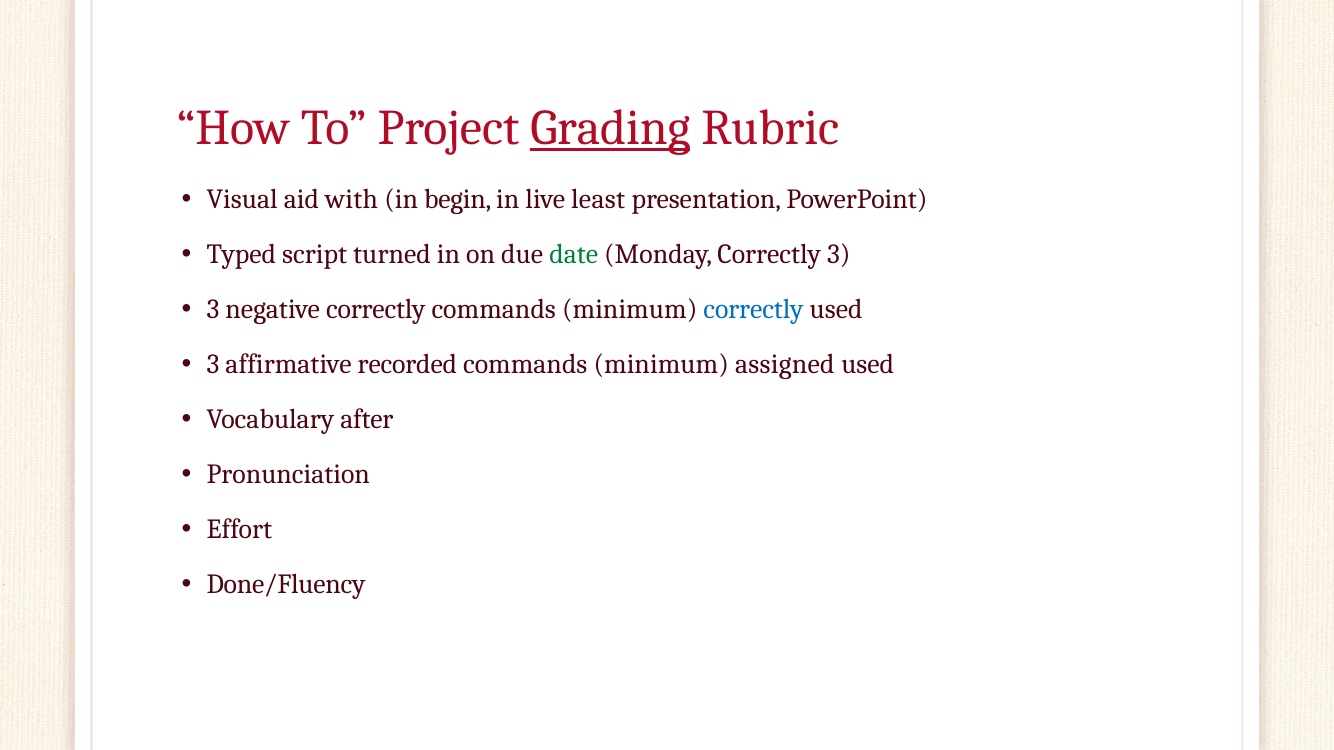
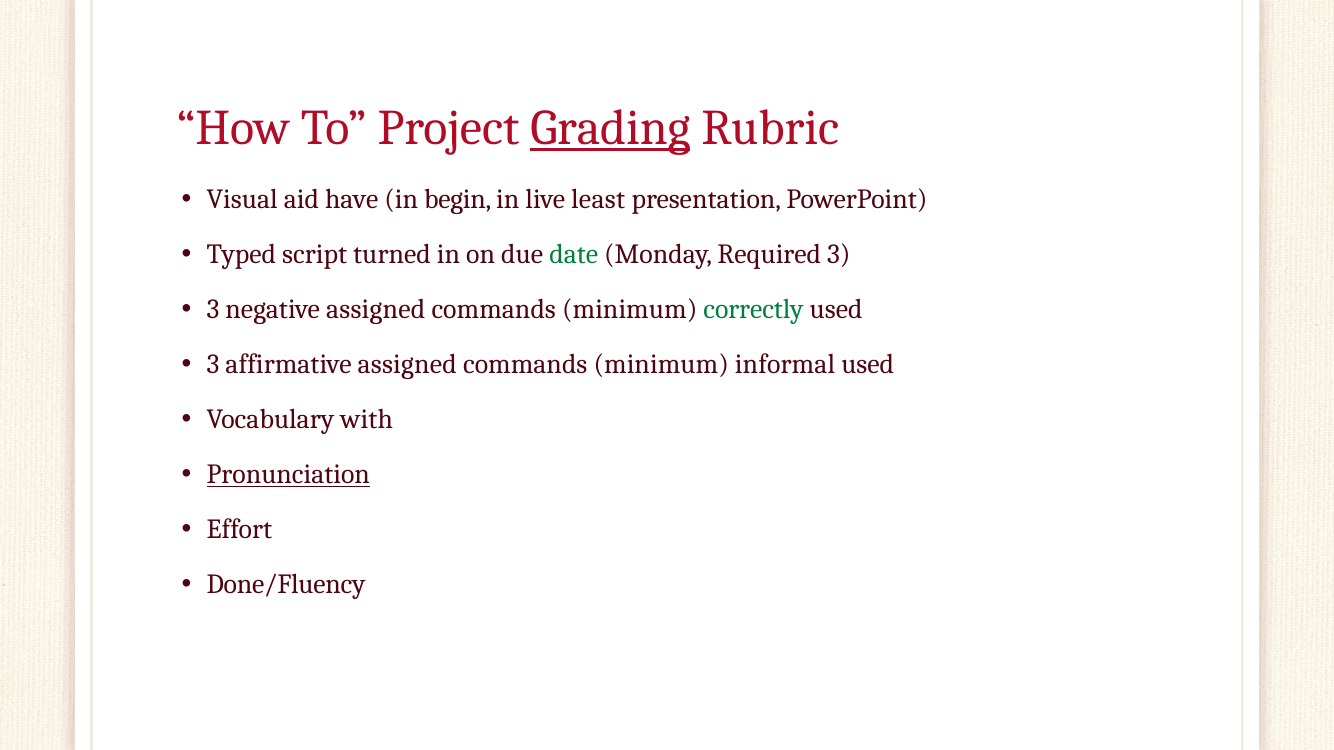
with: with -> have (352, 200)
Monday Correctly: Correctly -> Required (769, 255)
negative correctly: correctly -> assigned (376, 310)
correctly colour: blue -> green (754, 310)
affirmative recorded: recorded -> assigned (407, 365)
assigned: assigned -> informal (785, 365)
after: after -> with (367, 420)
Pronunciation underline: none -> present (288, 475)
